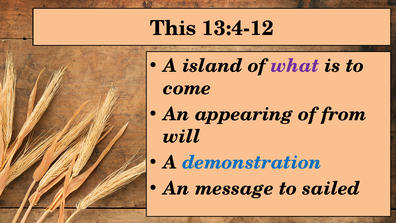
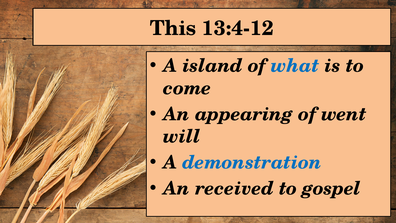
what colour: purple -> blue (295, 66)
from: from -> went (344, 114)
message: message -> received (234, 188)
sailed: sailed -> gospel (331, 188)
